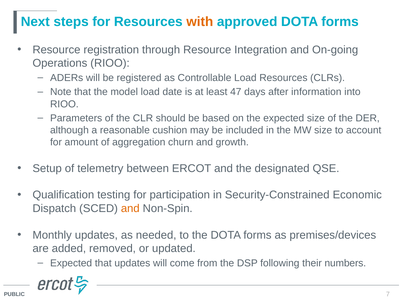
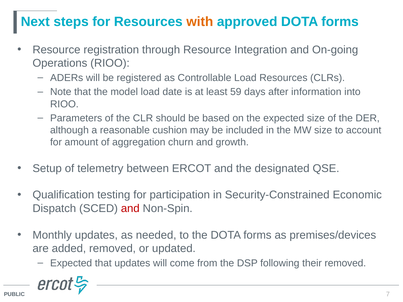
47: 47 -> 59 (236, 92)
and colour: orange -> red (130, 209)
their numbers: numbers -> removed (345, 263)
